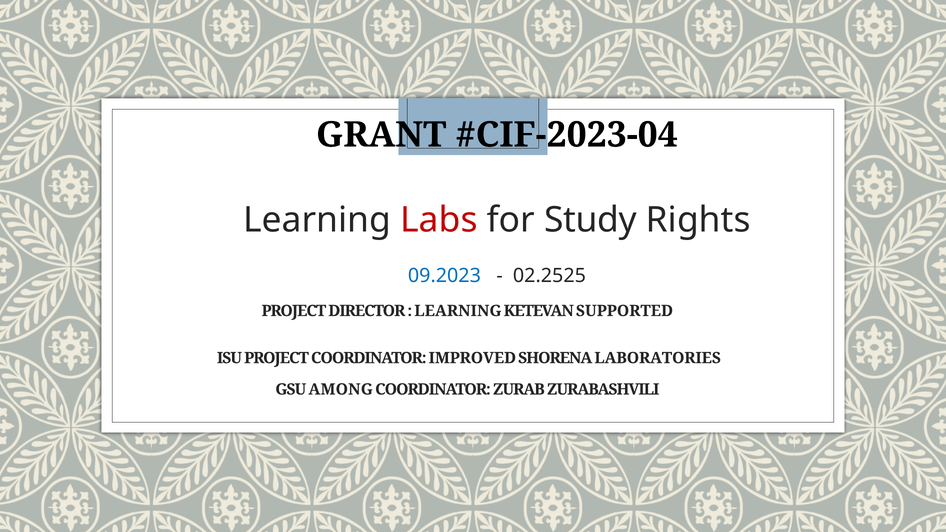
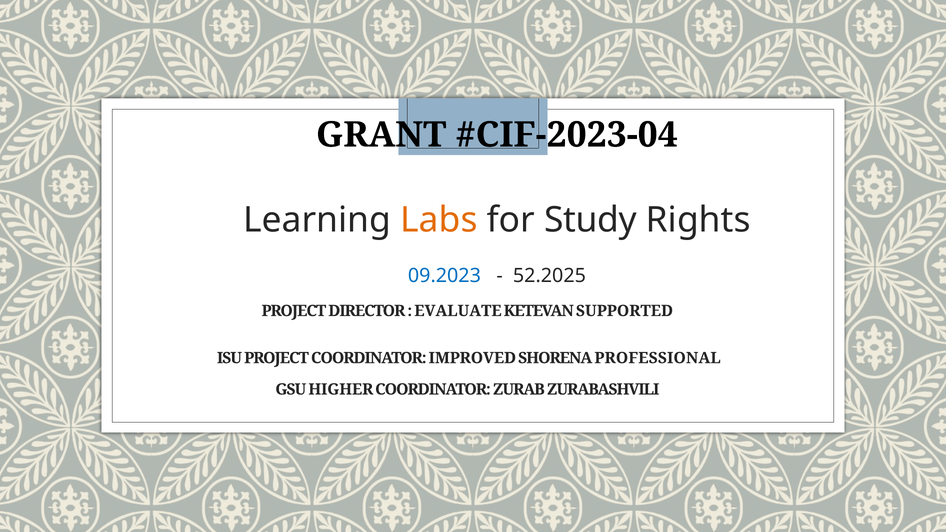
Labs colour: red -> orange (439, 220)
02.2525: 02.2525 -> 52.2025 (549, 276)
LEARNING: LEARNING -> EVALUATE (458, 311)
LABORATORIES: LABORATORIES -> PROFESSIONAL (658, 358)
AMONG: AMONG -> HIGHER (341, 389)
